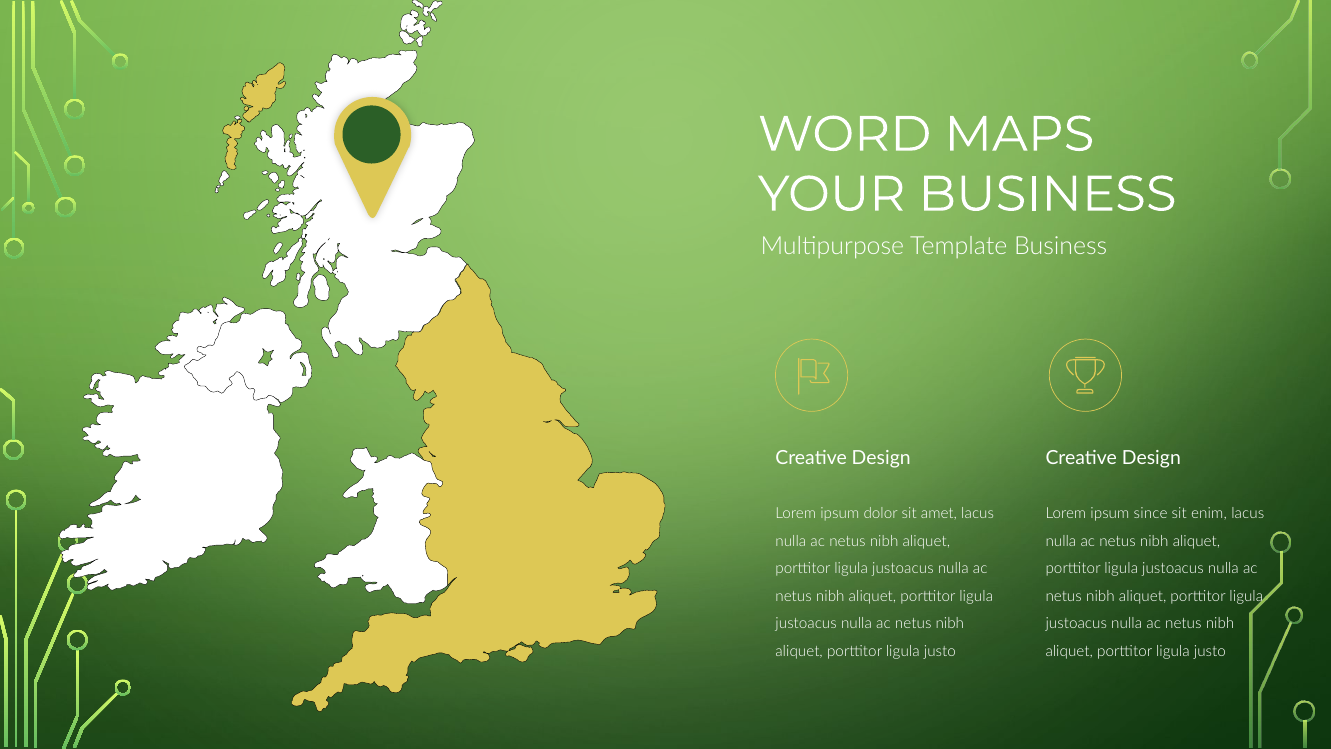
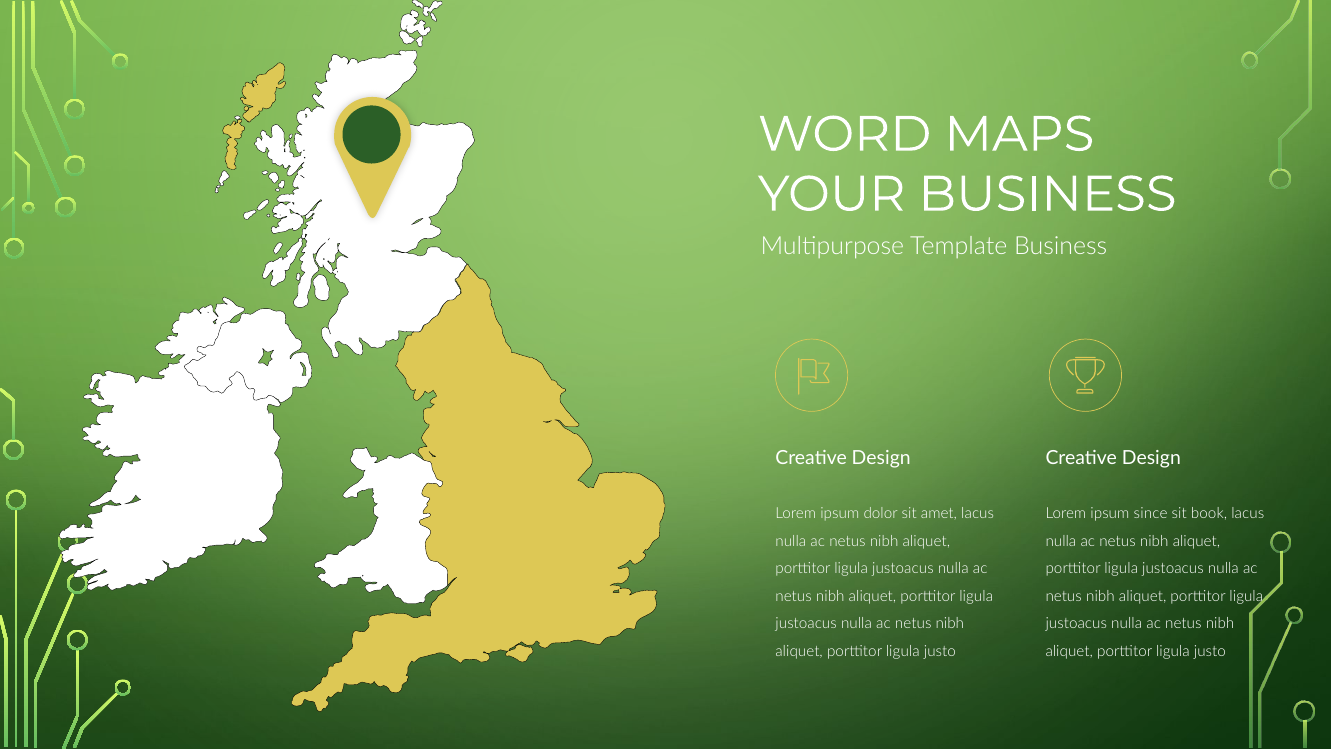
enim: enim -> book (1209, 514)
